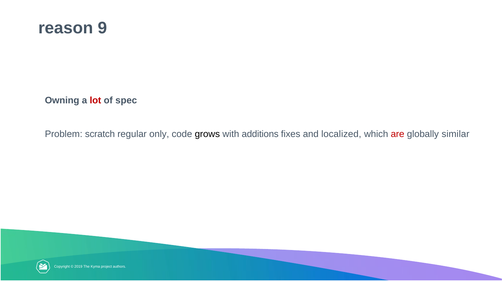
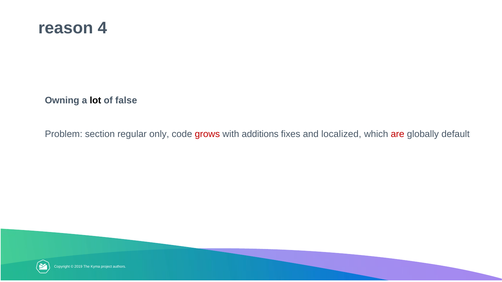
9: 9 -> 4 (102, 28)
lot colour: red -> black (95, 100)
spec: spec -> false (126, 100)
scratch: scratch -> section (100, 134)
grows colour: black -> red (207, 134)
similar: similar -> default (456, 134)
